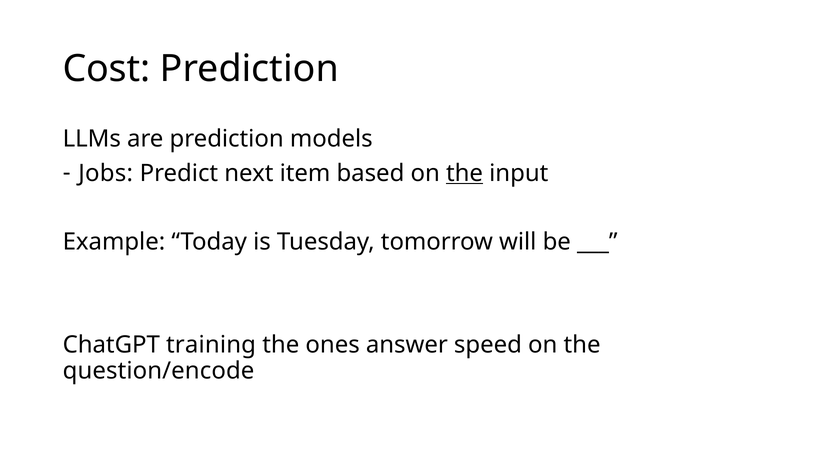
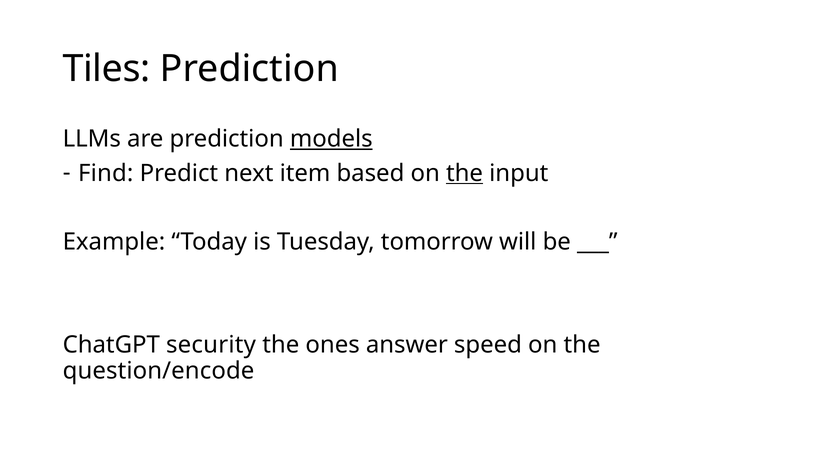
Cost: Cost -> Tiles (106, 69)
models underline: none -> present (331, 139)
Jobs: Jobs -> Find (106, 173)
training: training -> security (211, 345)
